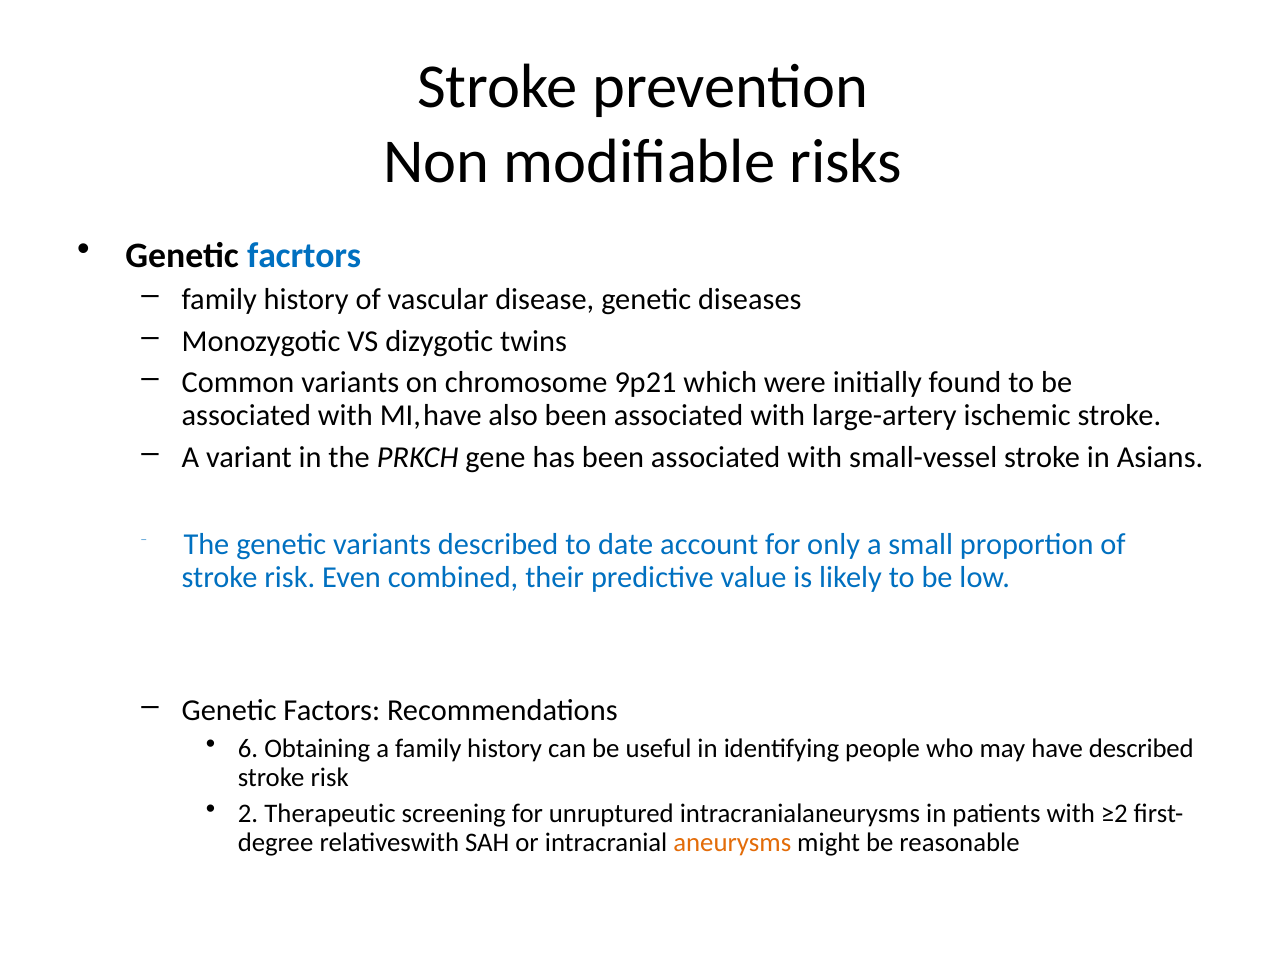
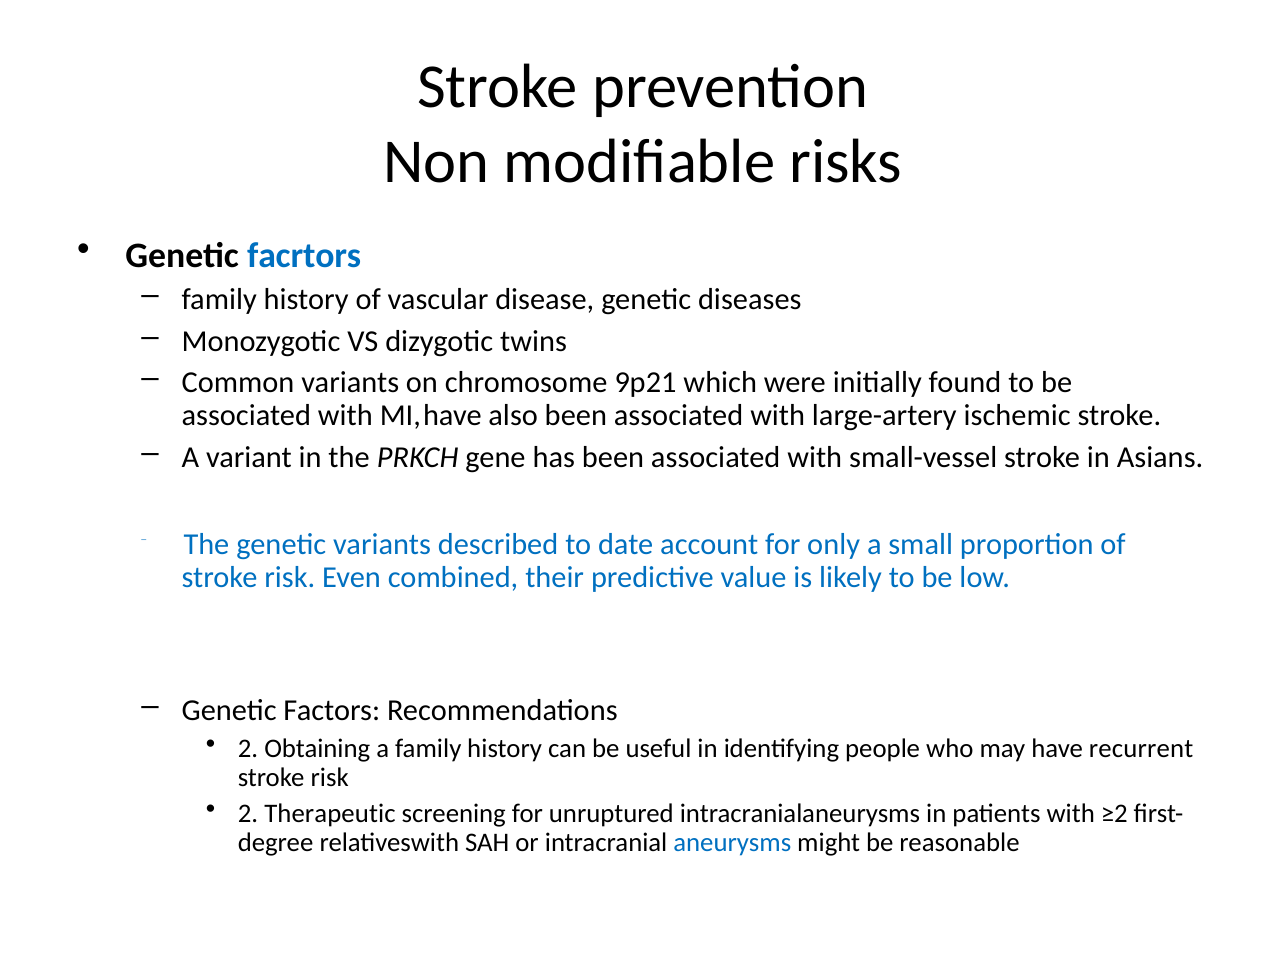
6: 6 -> 2 (248, 749)
have described: described -> recurrent (1141, 749)
aneurysms colour: orange -> blue (732, 843)
